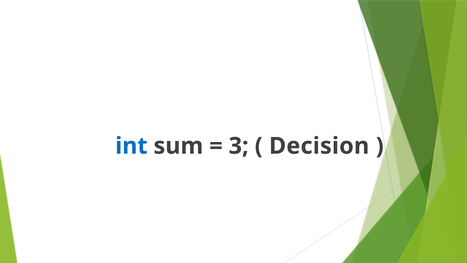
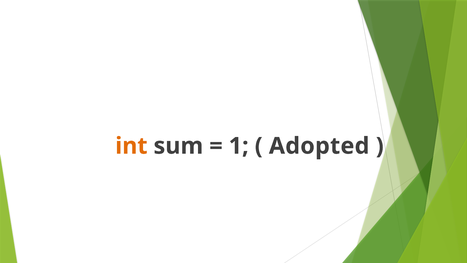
int colour: blue -> orange (131, 146)
3: 3 -> 1 (239, 146)
Decision: Decision -> Adopted (319, 146)
